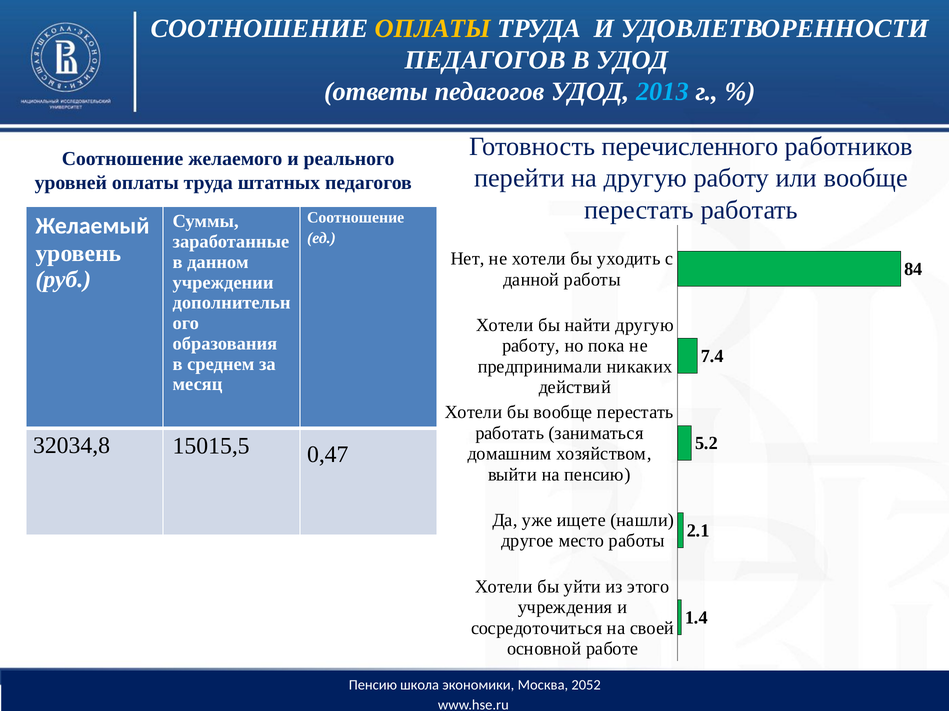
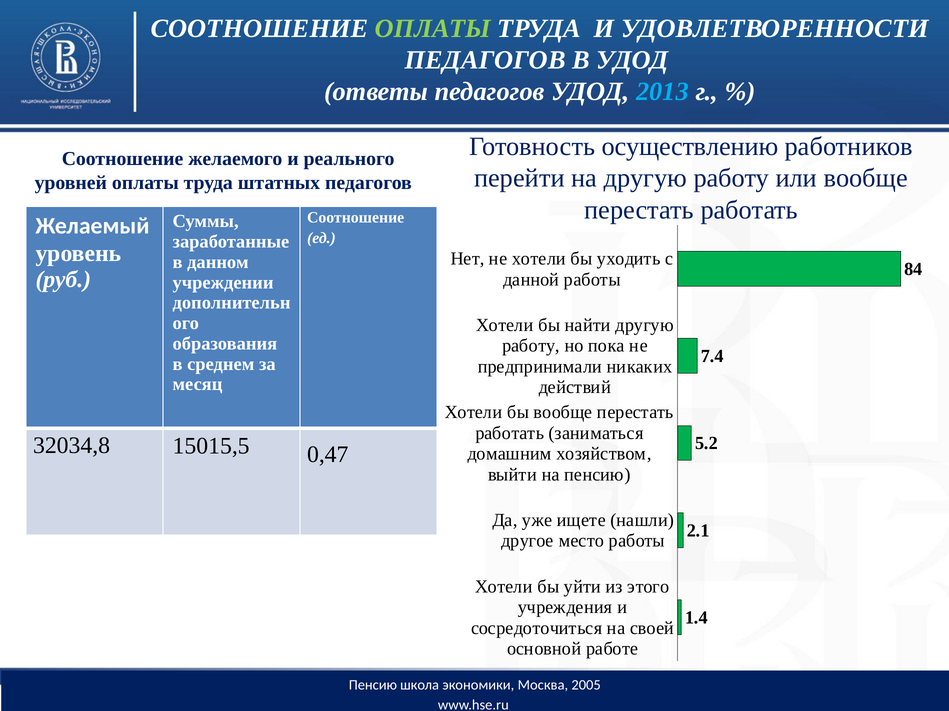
ОПЛАТЫ colour: yellow -> light green (433, 29)
перечисленного: перечисленного -> осуществлению (690, 147)
2052: 2052 -> 2005 (586, 686)
